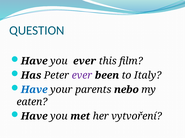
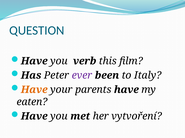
you ever: ever -> verb (85, 61)
Have colour: blue -> orange (34, 90)
parents nebo: nebo -> have (126, 90)
